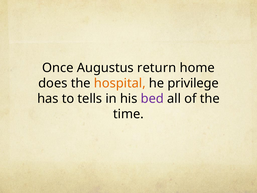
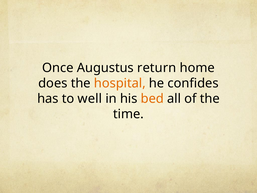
privilege: privilege -> confides (193, 83)
tells: tells -> well (90, 99)
bed colour: purple -> orange (152, 99)
